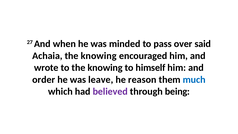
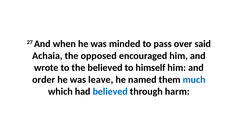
Achaia the knowing: knowing -> opposed (99, 56)
to the knowing: knowing -> believed (105, 68)
reason: reason -> named (142, 80)
believed colour: purple -> blue (110, 91)
being: being -> harm (177, 91)
